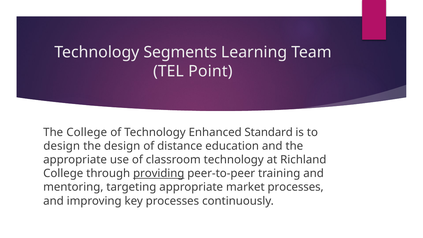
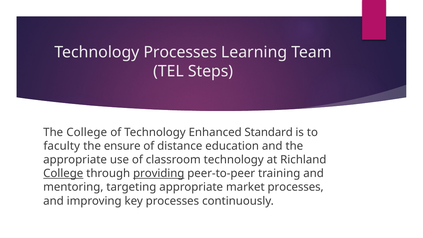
Technology Segments: Segments -> Processes (180, 52)
Point: Point -> Steps (210, 71)
design: design -> faculty (62, 146)
the design: design -> ensure (122, 146)
College underline: none -> present (63, 173)
